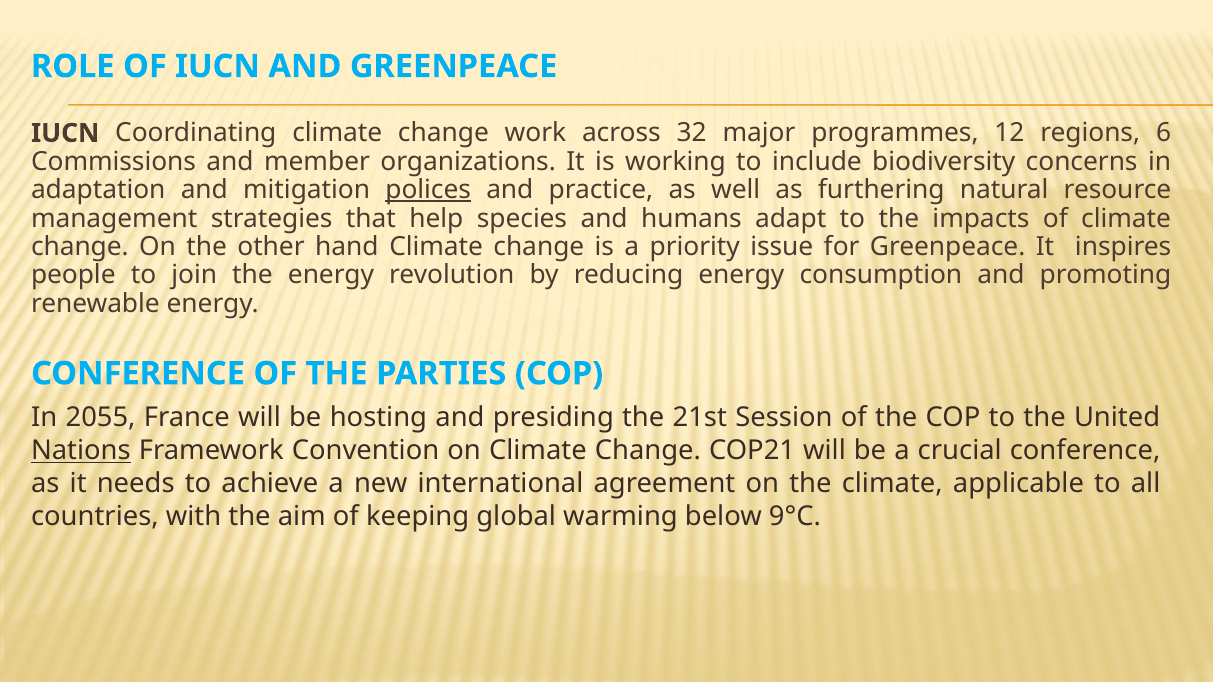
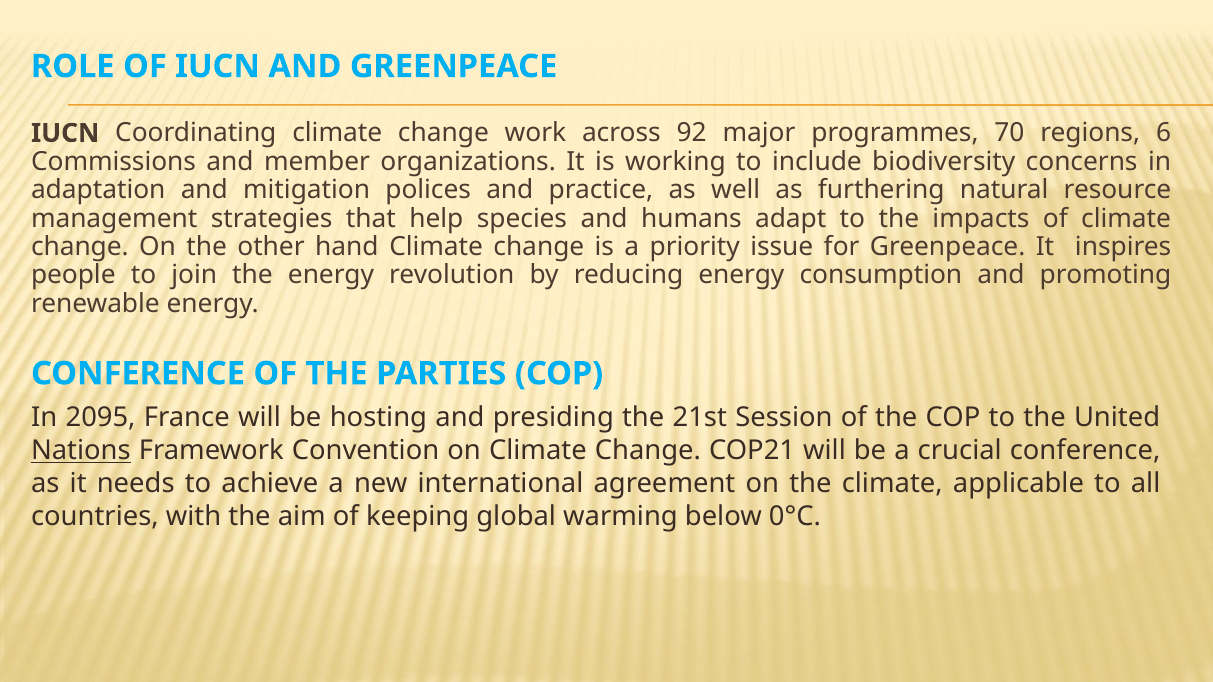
32: 32 -> 92 (692, 133)
12: 12 -> 70 (1009, 133)
polices underline: present -> none (428, 190)
2055: 2055 -> 2095 (101, 418)
9°C: 9°C -> 0°C (795, 517)
